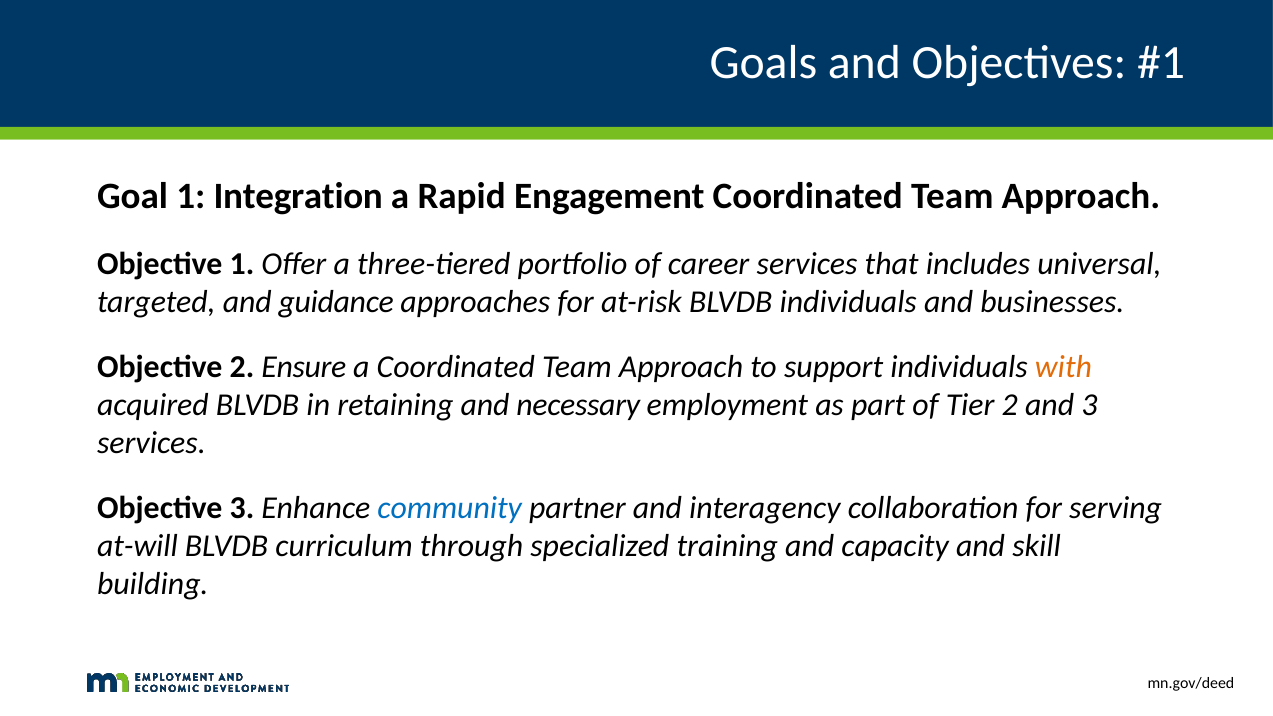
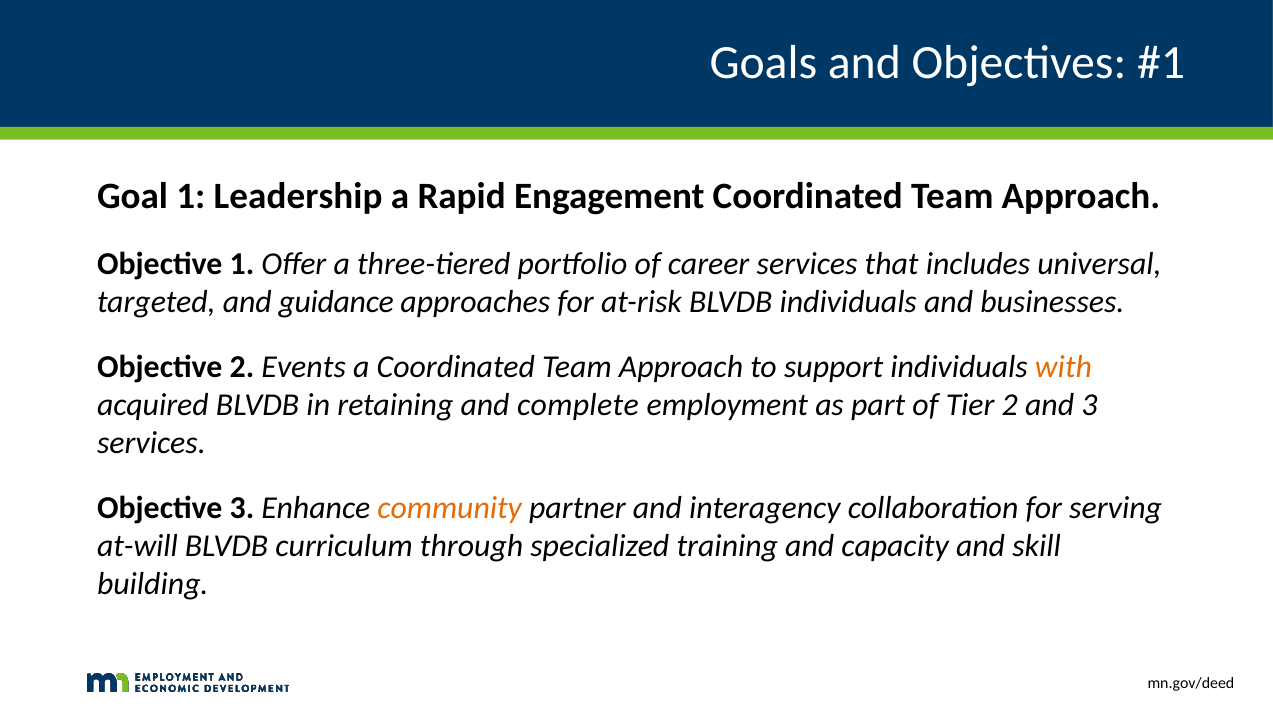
Integration: Integration -> Leadership (298, 196)
Ensure: Ensure -> Events (304, 367)
necessary: necessary -> complete (578, 405)
community colour: blue -> orange (450, 508)
